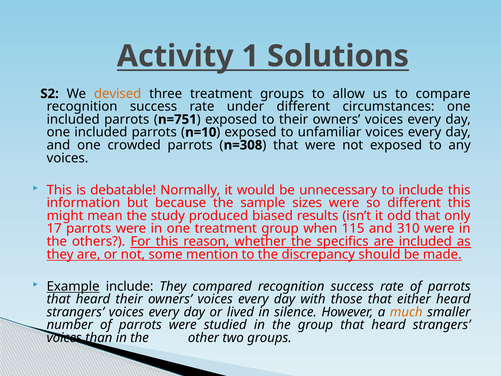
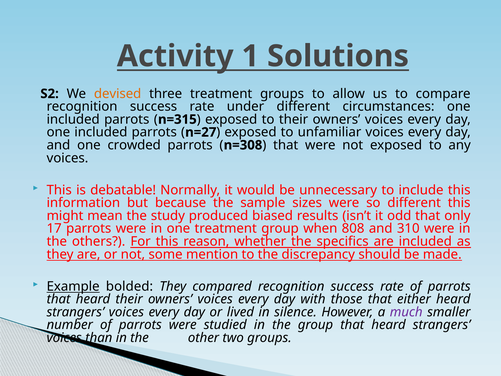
n=751: n=751 -> n=315 (177, 119)
n=10: n=10 -> n=27 (201, 132)
115: 115 -> 808 (353, 228)
Example include: include -> bolded (130, 286)
much colour: orange -> purple (406, 312)
